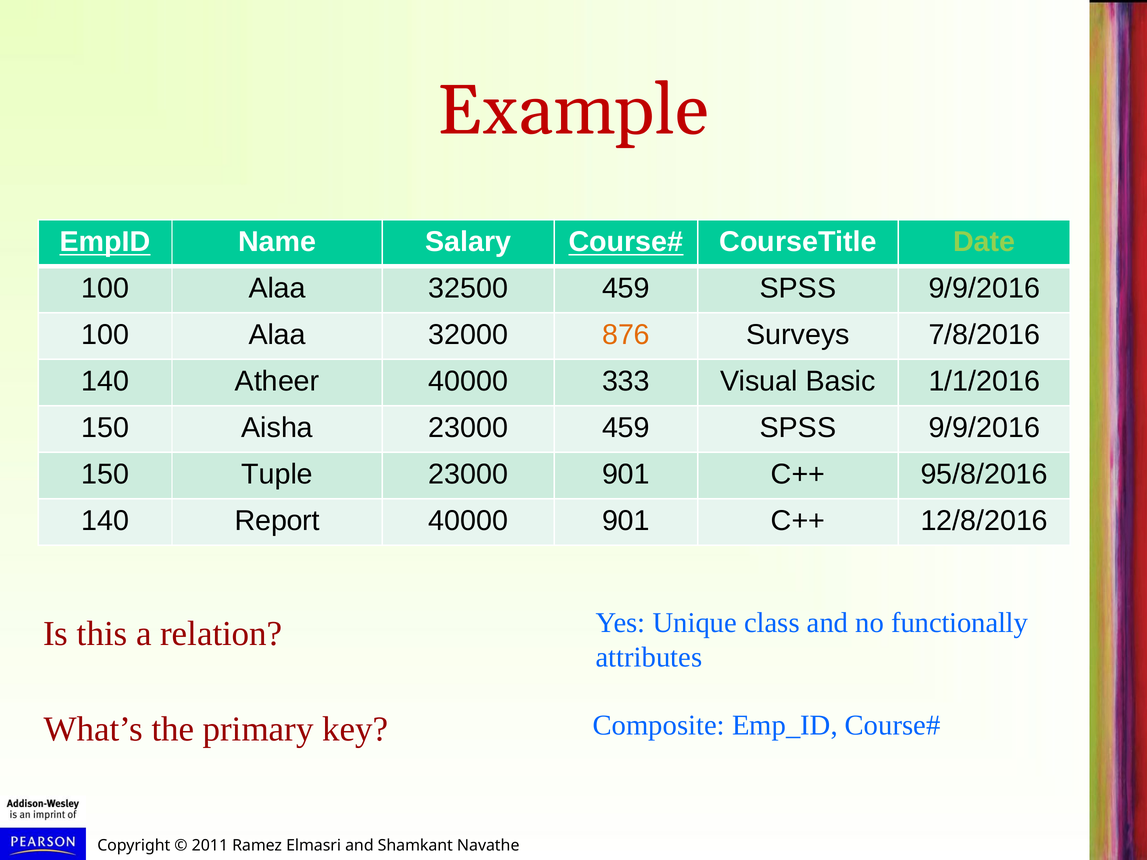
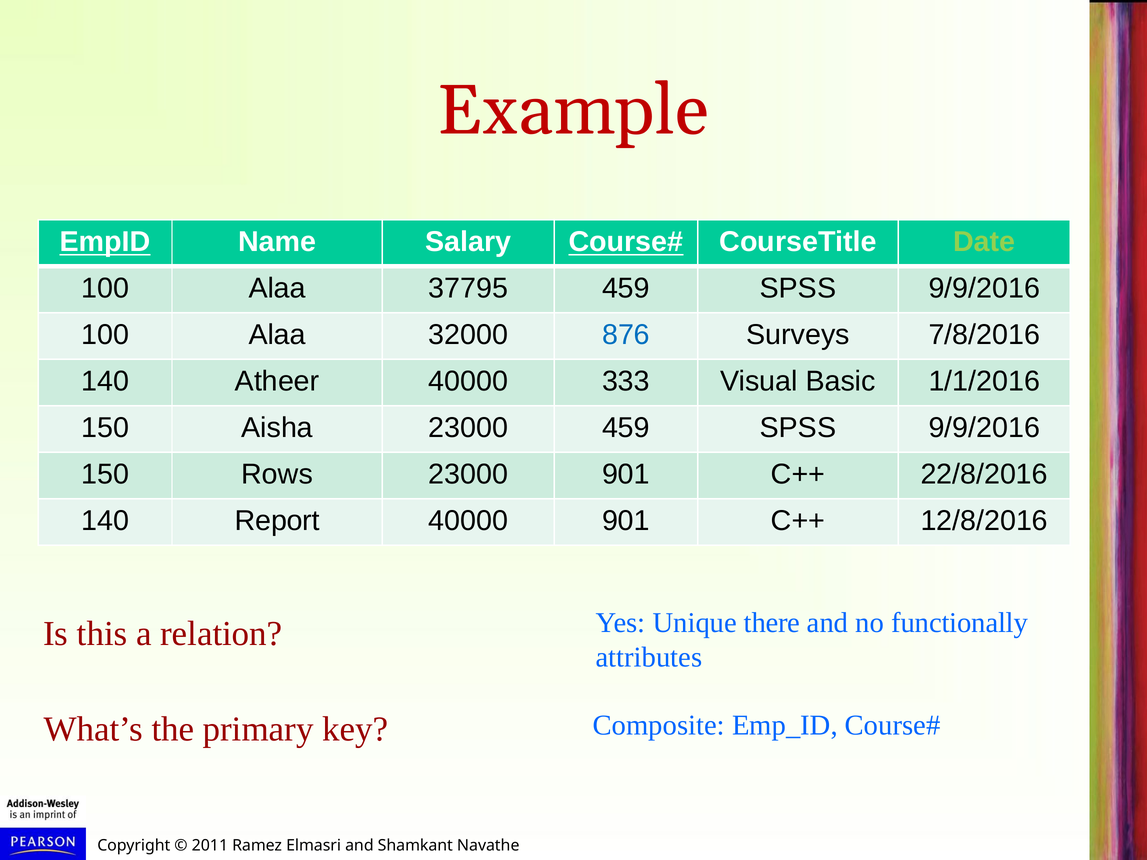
32500: 32500 -> 37795 (468, 289)
876 colour: orange -> blue (626, 335)
Tuple: Tuple -> Rows (277, 475)
95/8/2016: 95/8/2016 -> 22/8/2016 (984, 475)
class: class -> there (772, 623)
